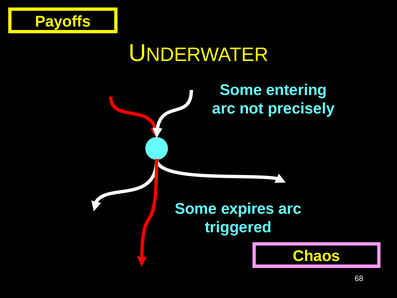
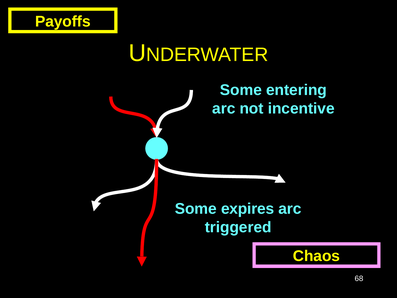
precisely: precisely -> incentive (301, 109)
